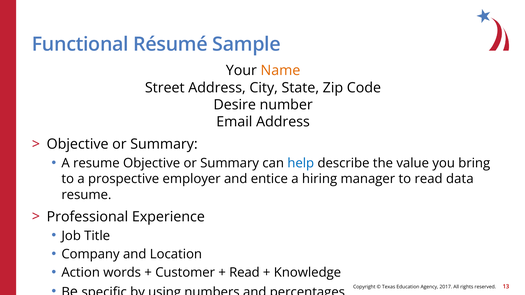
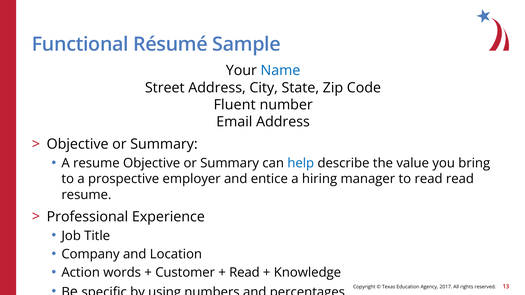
Name colour: orange -> blue (280, 71)
Desire: Desire -> Fluent (235, 105)
read data: data -> read (460, 179)
